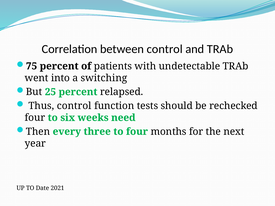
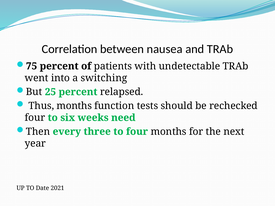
between control: control -> nausea (165, 49)
Thus control: control -> months (74, 106)
